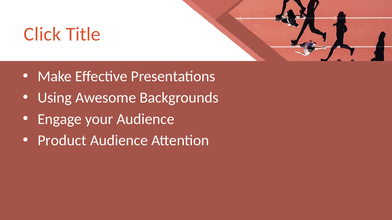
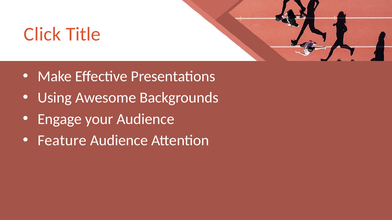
Product: Product -> Feature (62, 141)
